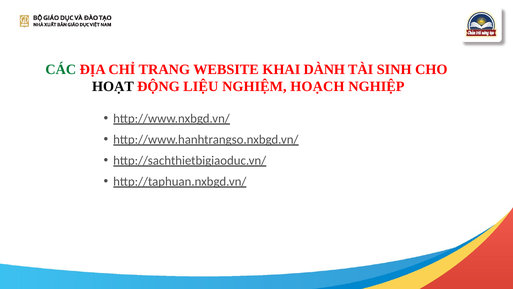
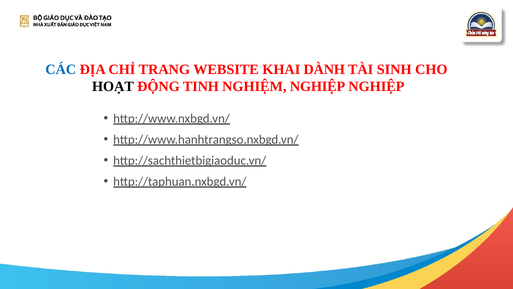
CÁC colour: green -> blue (61, 69)
LIỆU: LIỆU -> TINH (201, 86)
NGHIỆM HOẠCH: HOẠCH -> NGHIỆP (318, 86)
